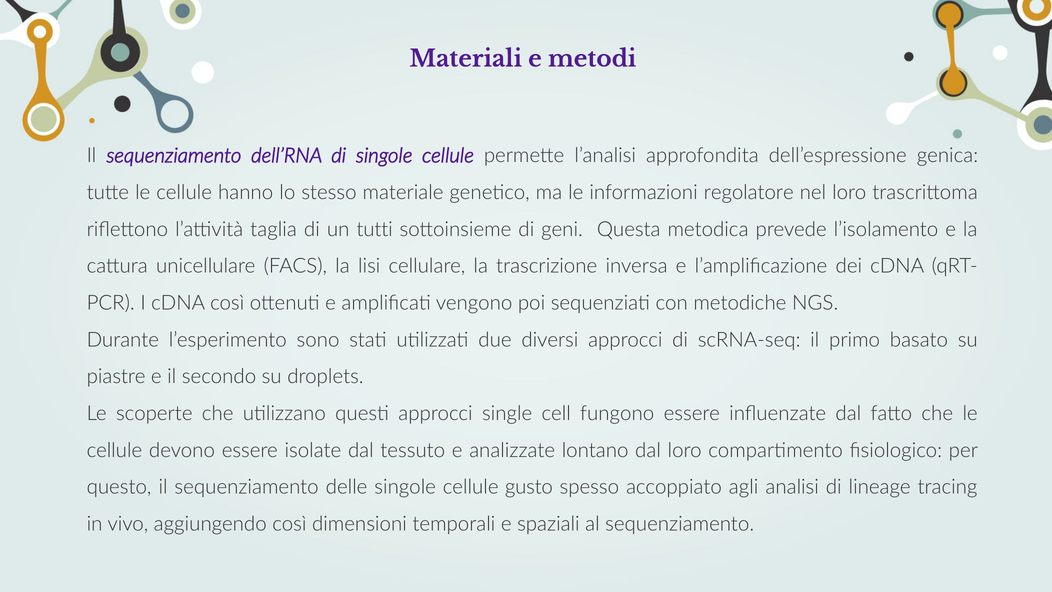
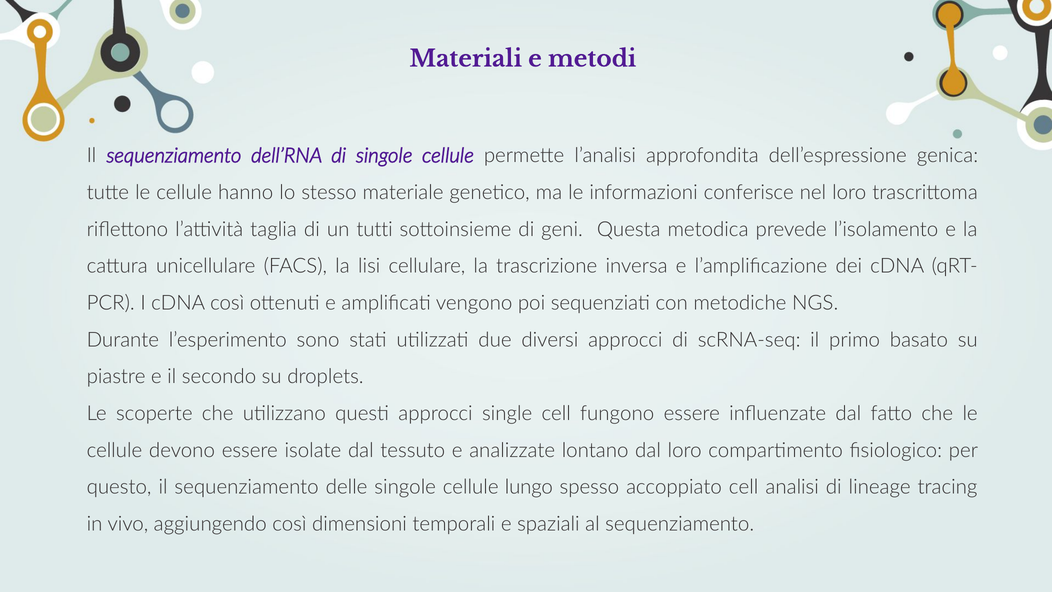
regolatore: regolatore -> conferisce (749, 192)
gusto: gusto -> lungo (529, 487)
accoppiato agli: agli -> cell (744, 487)
